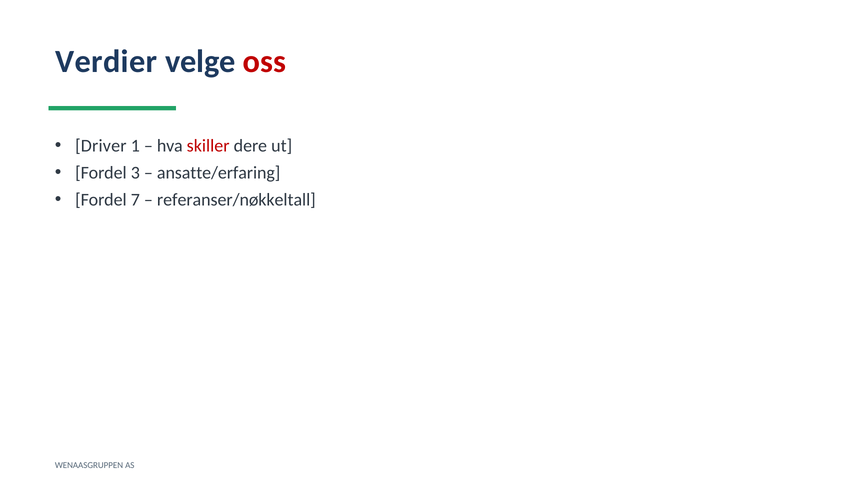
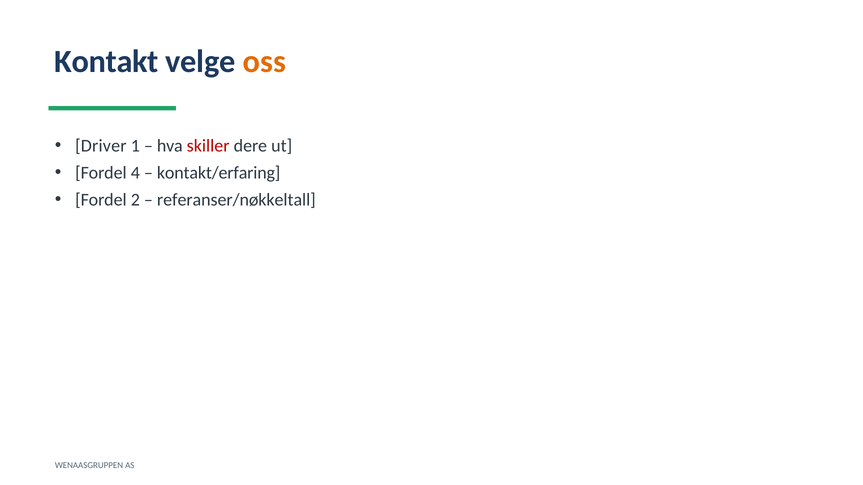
Verdier: Verdier -> Kontakt (106, 62)
oss colour: red -> orange (265, 62)
3: 3 -> 4 (135, 173)
ansatte/erfaring: ansatte/erfaring -> kontakt/erfaring (219, 173)
7: 7 -> 2 (135, 200)
